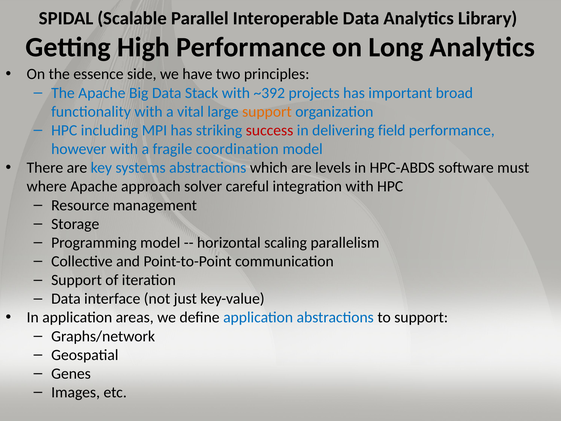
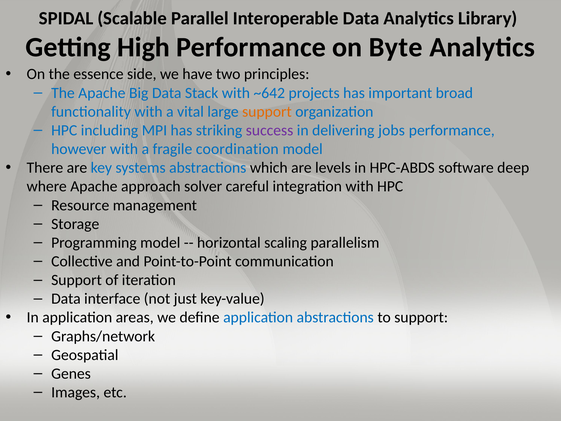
Long: Long -> Byte (396, 47)
~392: ~392 -> ~642 (269, 93)
success colour: red -> purple (270, 130)
field: field -> jobs (392, 130)
must: must -> deep (513, 168)
